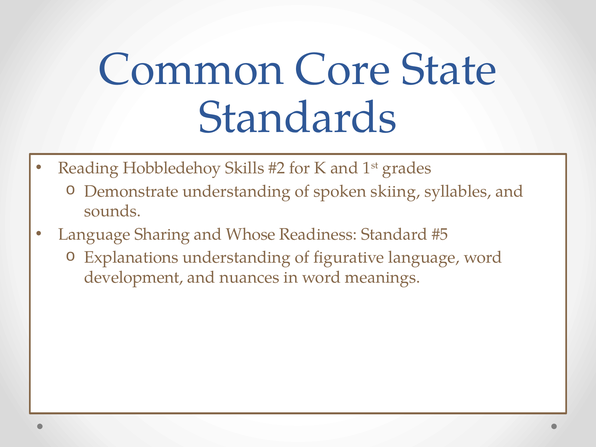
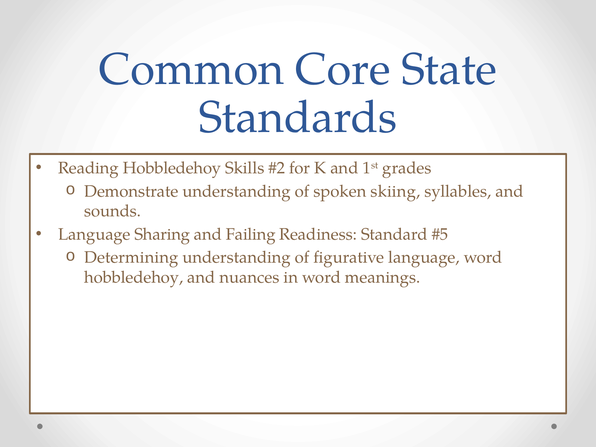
Whose: Whose -> Failing (251, 234)
Explanations: Explanations -> Determining (131, 257)
development: development -> hobbledehoy (134, 277)
